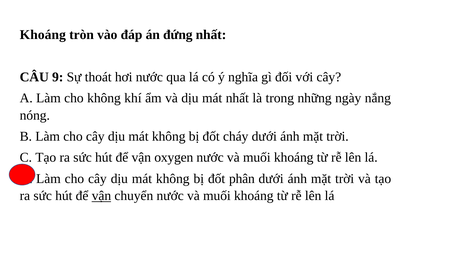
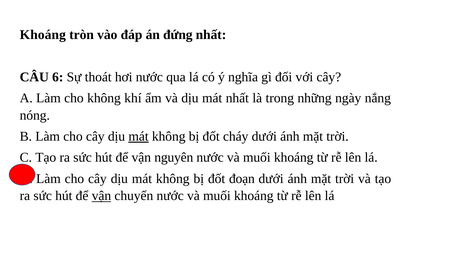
9: 9 -> 6 (58, 77)
mát underline: none -> present (139, 137)
oxygen: oxygen -> nguyên (174, 158)
phân: phân -> đoạn (242, 179)
